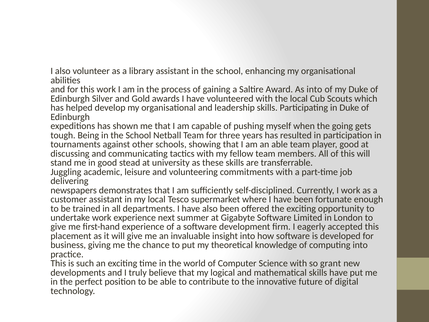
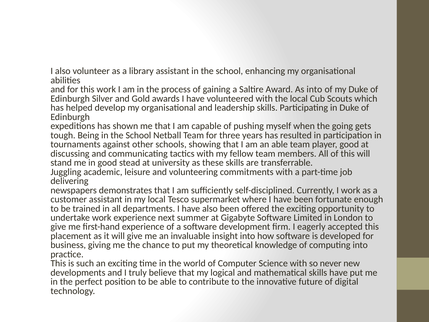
grant: grant -> never (331, 263)
